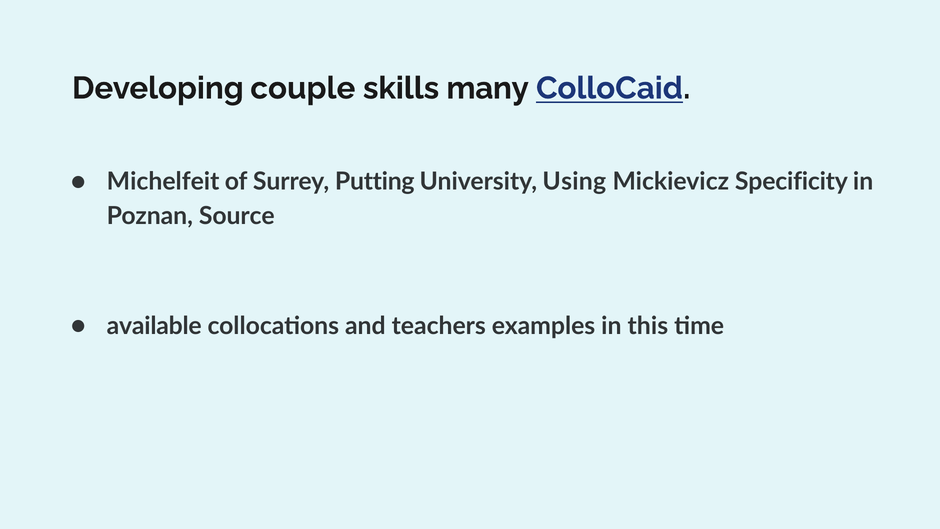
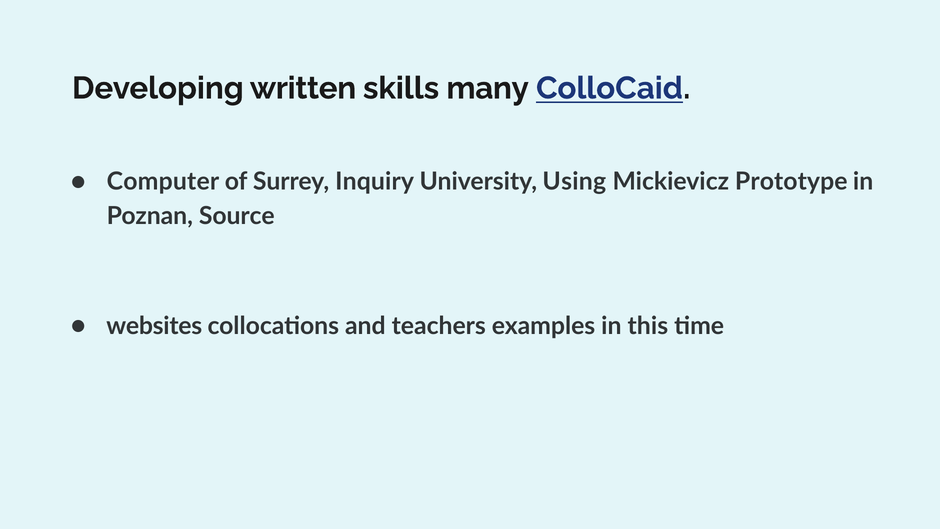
couple: couple -> written (303, 88)
Michelfeit: Michelfeit -> Computer (163, 182)
Putting: Putting -> Inquiry (375, 182)
Specificity: Specificity -> Prototype (791, 182)
available: available -> websites (154, 326)
